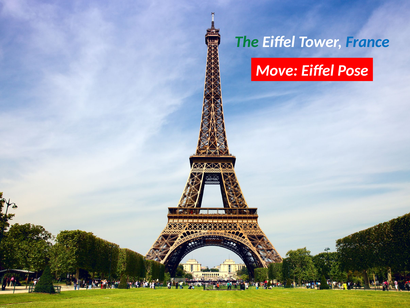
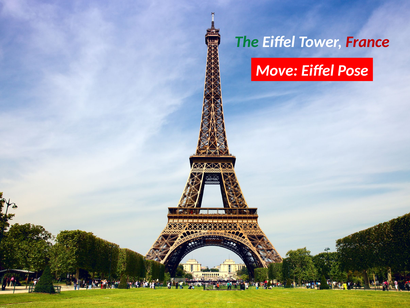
France colour: blue -> red (368, 42)
